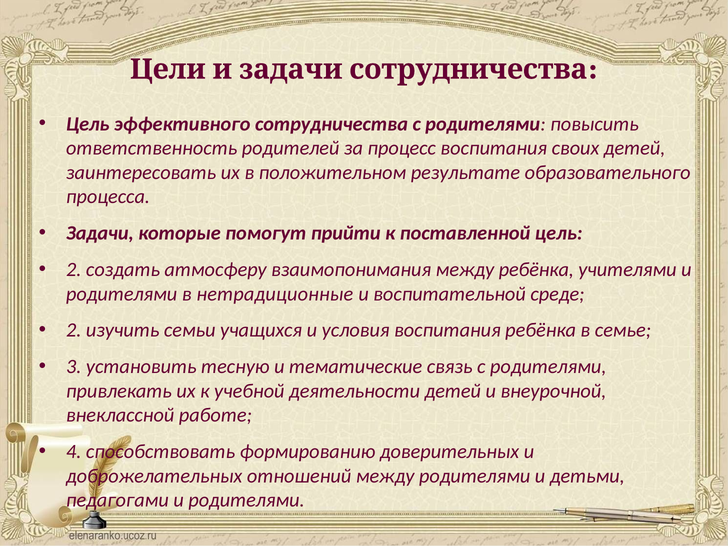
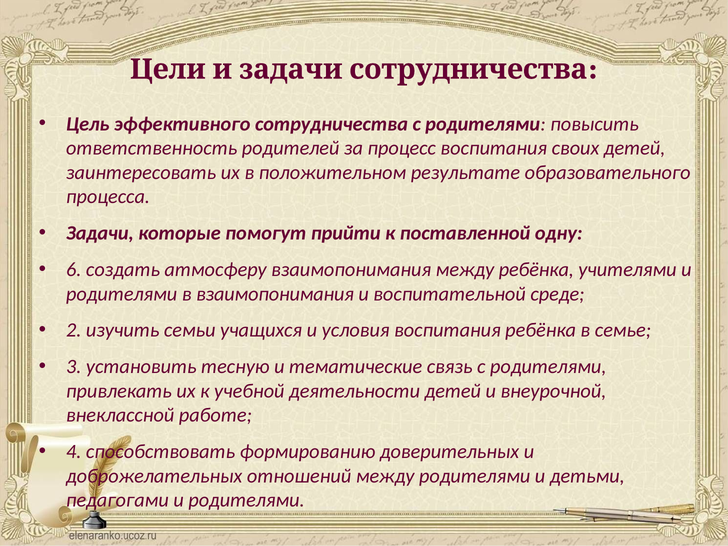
поставленной цель: цель -> одну (559, 233)
2: 2 -> 6 (74, 270)
в нетрадиционные: нетрадиционные -> взаимопонимания (275, 294)
